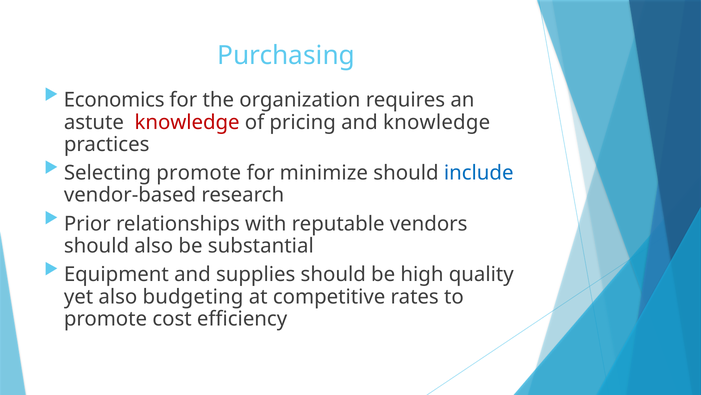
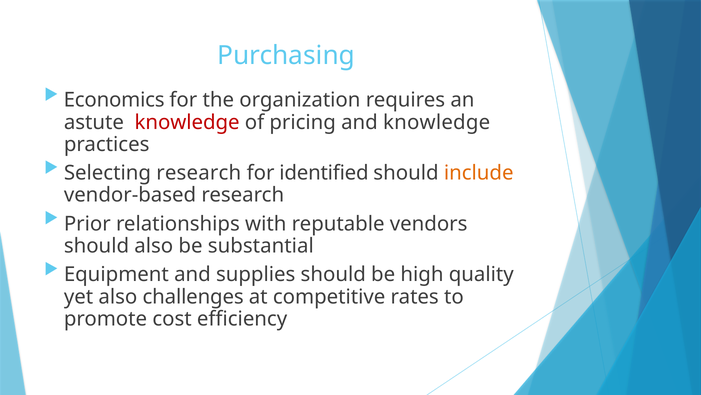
Selecting promote: promote -> research (199, 173)
minimize: minimize -> identified (324, 173)
include colour: blue -> orange (479, 173)
budgeting: budgeting -> challenges (193, 296)
